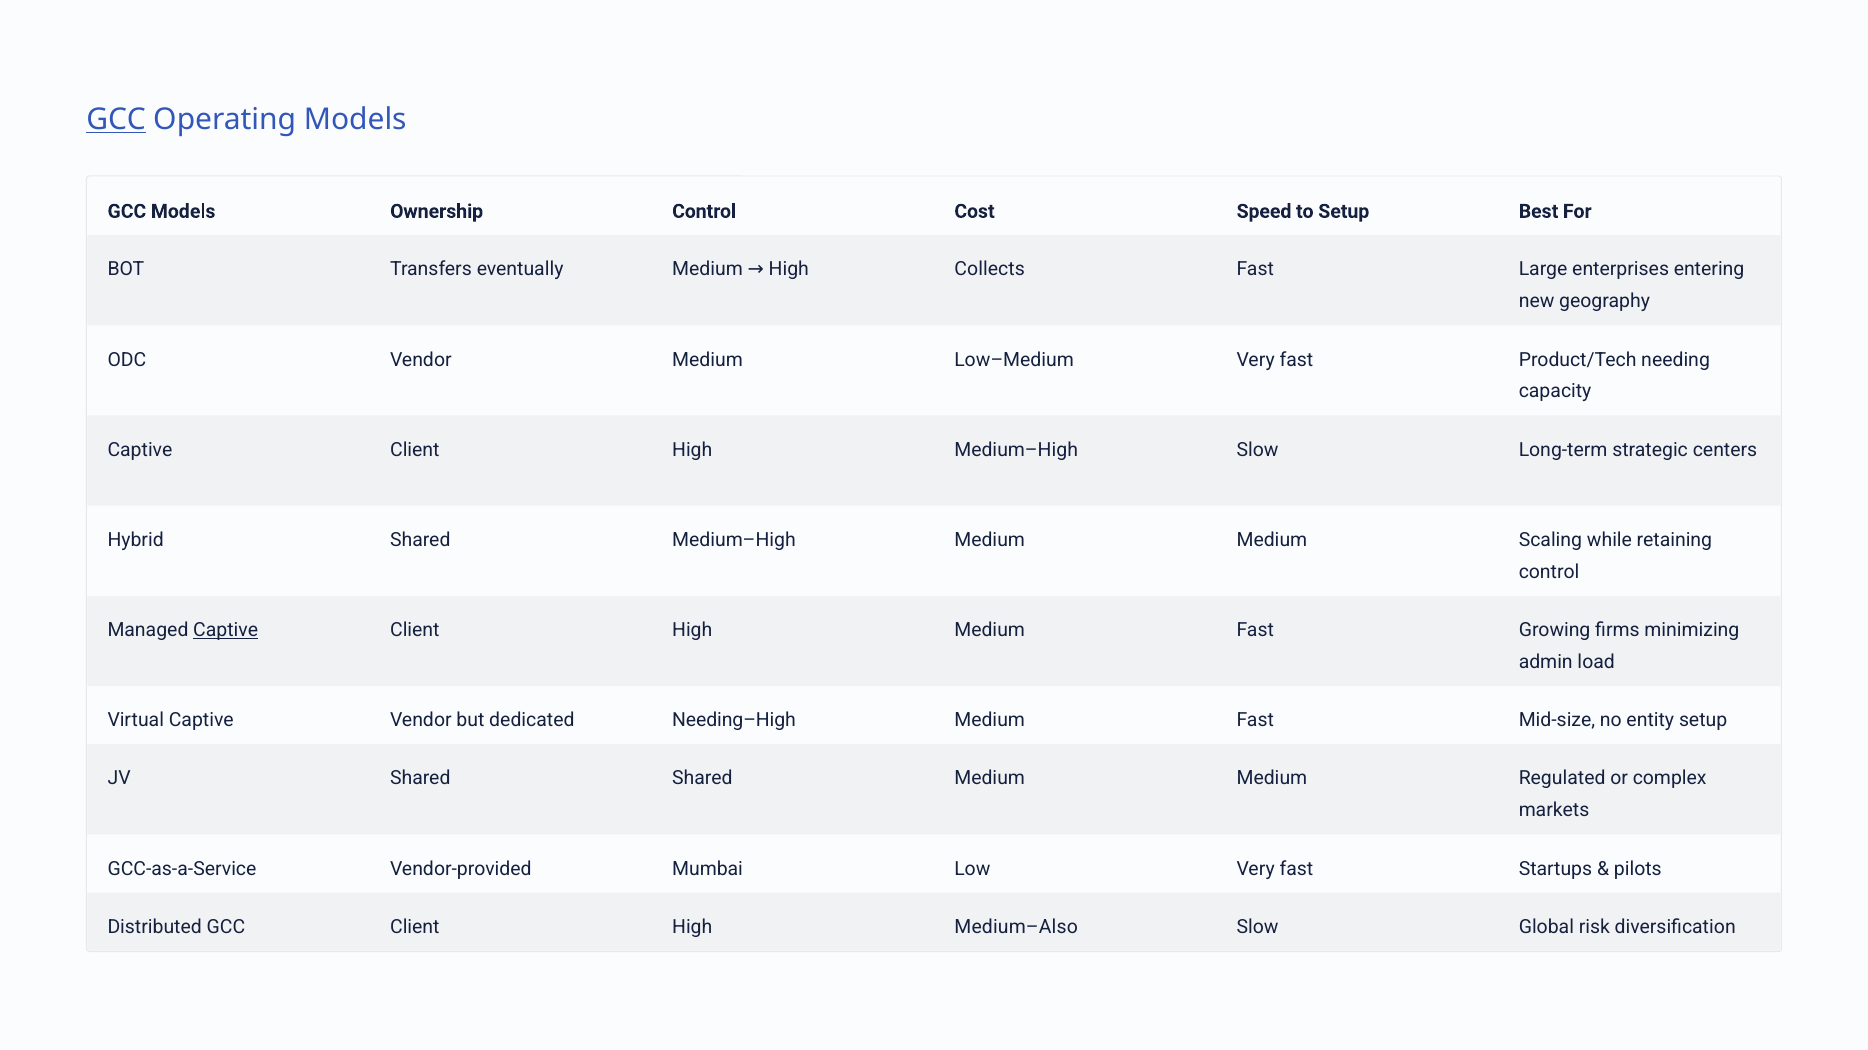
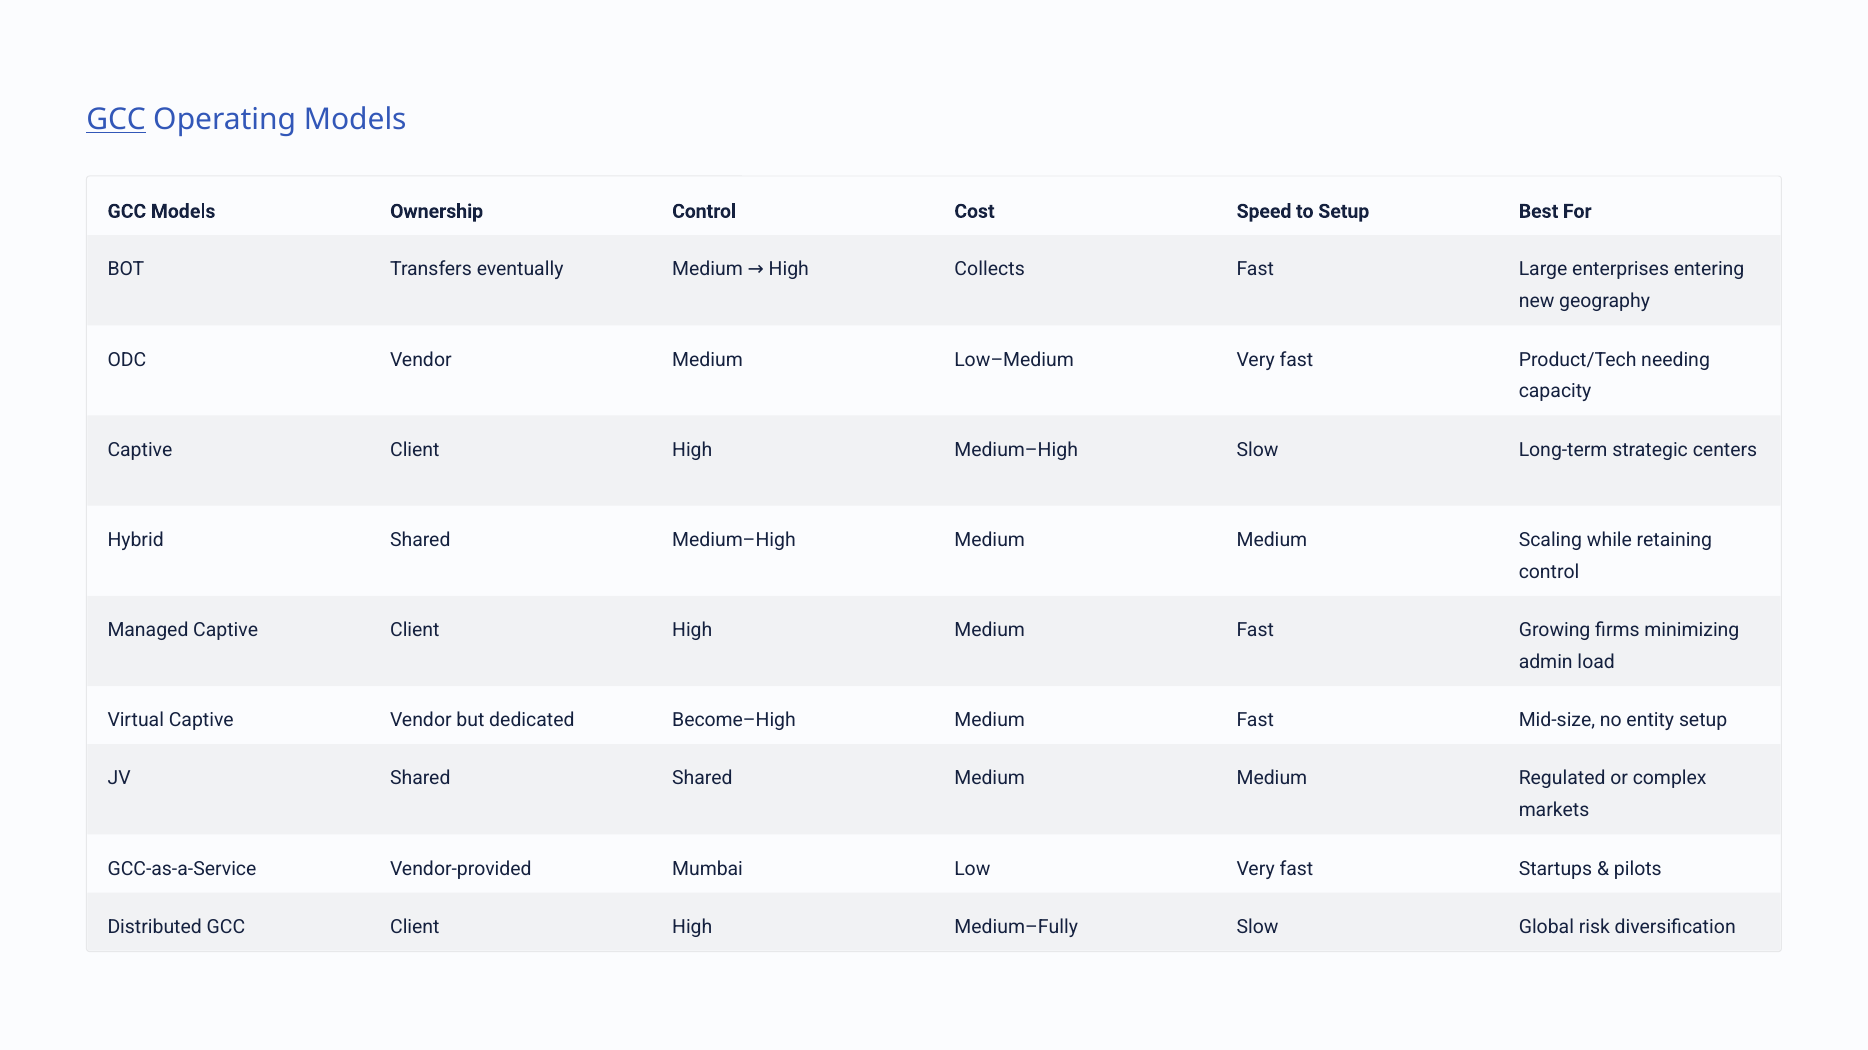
Captive underline: present -> none (226, 631)
Needing–High: Needing–High -> Become–High (734, 721)
Medium–Also: Medium–Also -> Medium–Fully (1016, 928)
